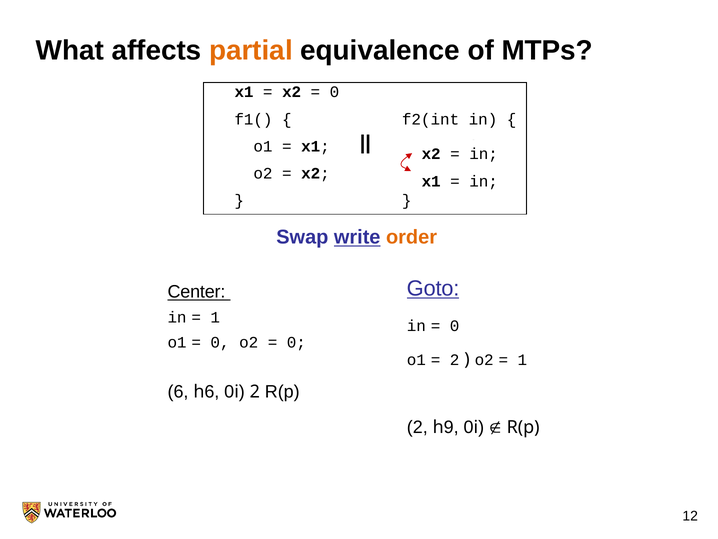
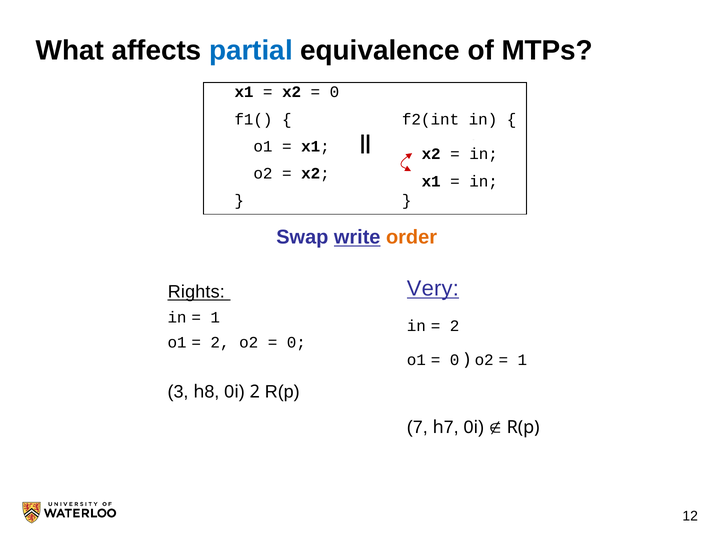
partial colour: orange -> blue (251, 51)
Goto: Goto -> Very (433, 288)
Center: Center -> Rights (196, 292)
0: 0 -> 2 (455, 326)
0: 0 -> 2 (220, 342)
2: 2 -> 0 (455, 360)
6: 6 -> 3 (178, 391)
6: 6 -> 8 (212, 391)
2: 2 -> 7 (417, 427)
9: 9 -> 7 (451, 427)
